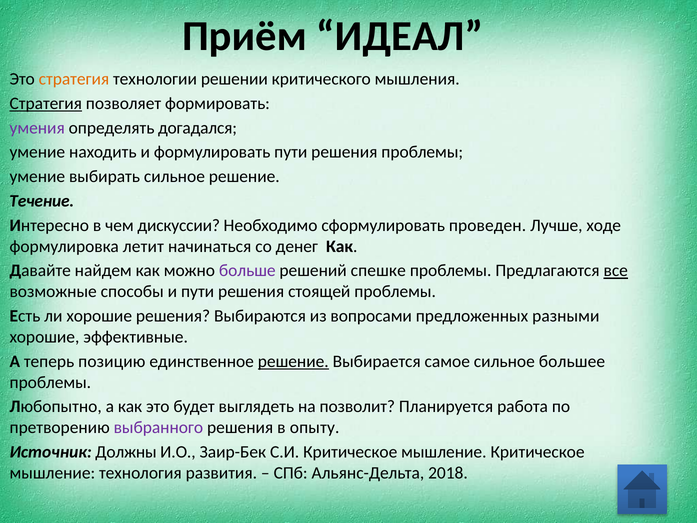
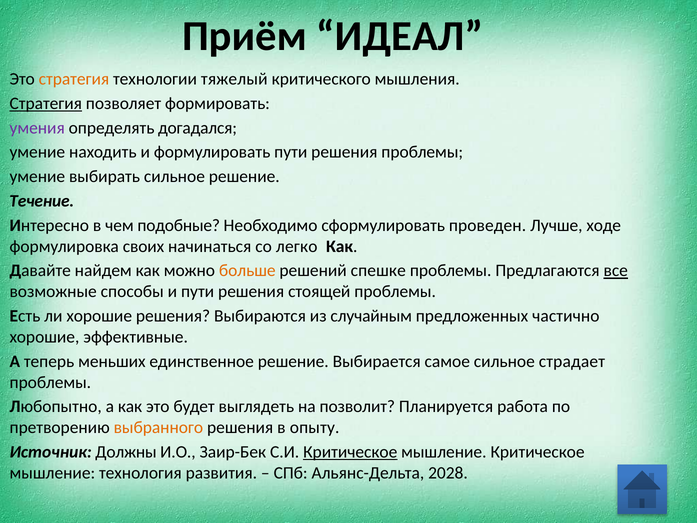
решении: решении -> тяжелый (234, 79)
дискуссии: дискуссии -> подобные (179, 225)
летит: летит -> своих (143, 246)
денег: денег -> легко (297, 246)
больше colour: purple -> orange (247, 271)
вопросами: вопросами -> случайным (371, 316)
разными: разными -> частично (566, 316)
позицию: позицию -> меньших (112, 361)
решение underline: present -> none (293, 361)
большее: большее -> страдает (572, 361)
выбранного colour: purple -> orange (158, 427)
Критическое underline: none -> present (350, 452)
2018: 2018 -> 2028 (448, 473)
